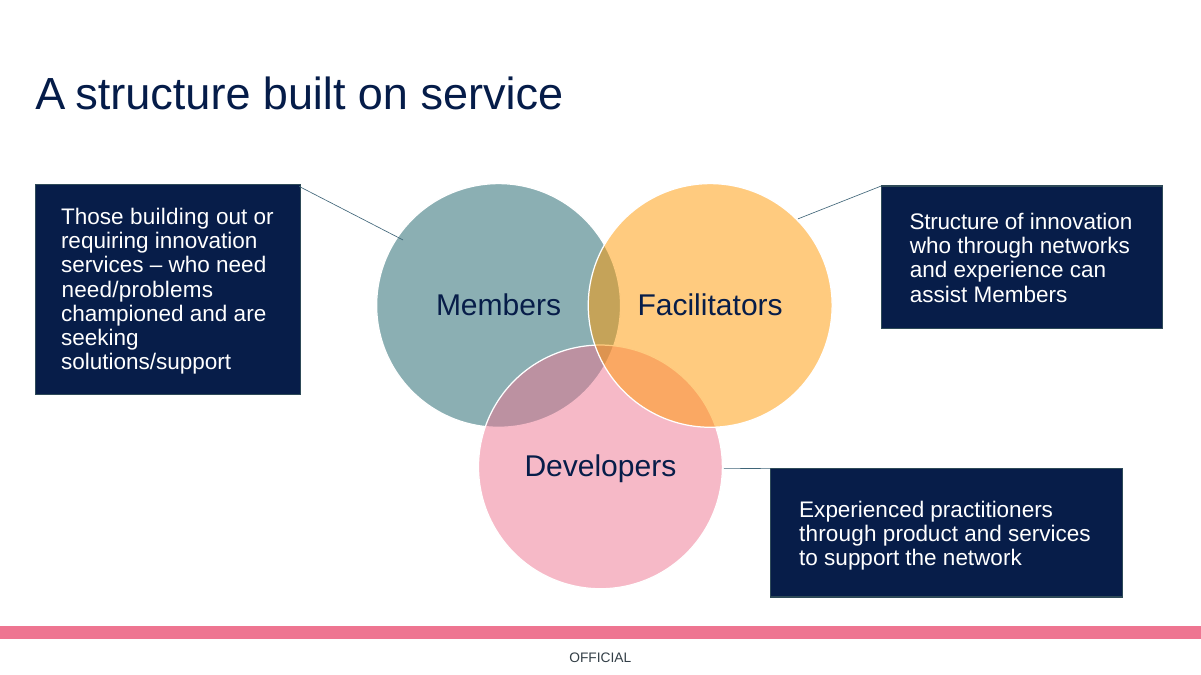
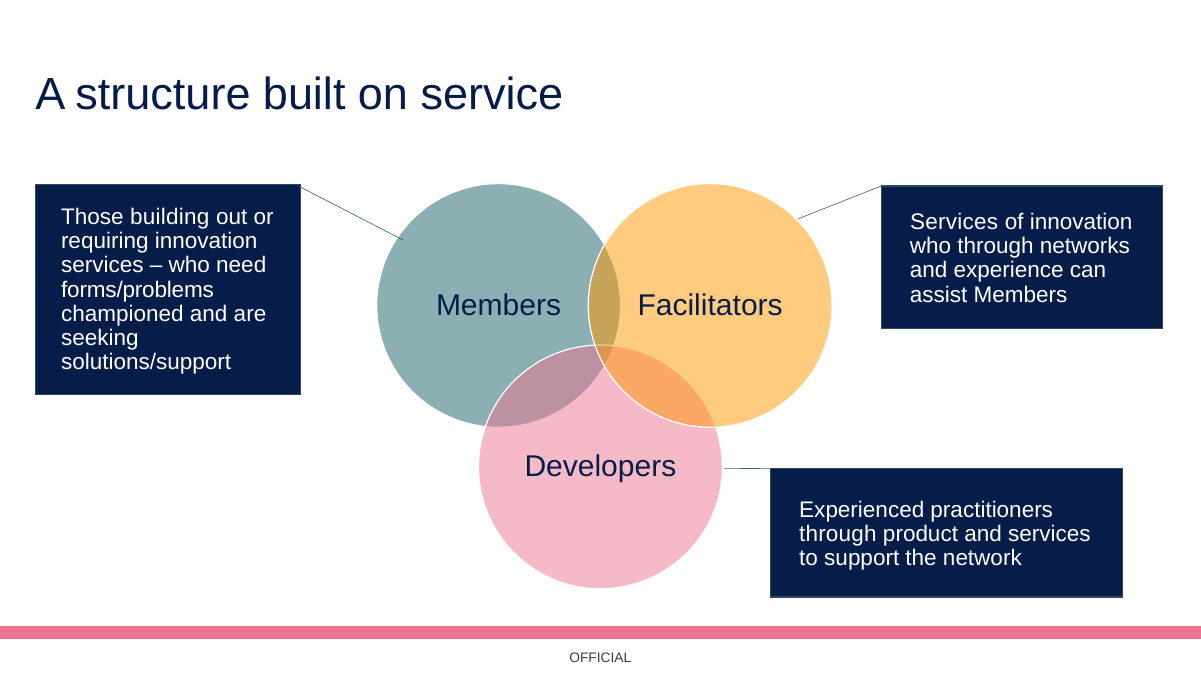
Structure: Structure -> Services (954, 222)
need/problems: need/problems -> forms/problems (138, 290)
